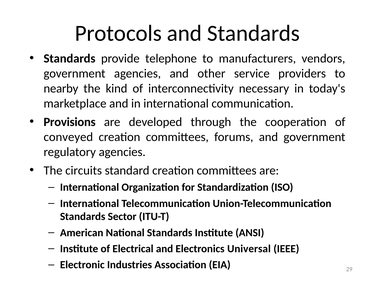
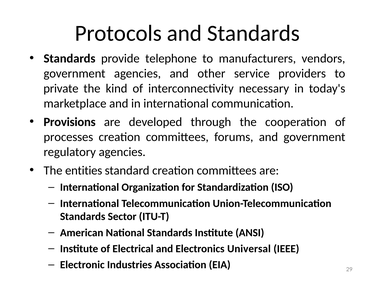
nearby: nearby -> private (61, 88)
conveyed: conveyed -> processes (68, 137)
circuits: circuits -> entities (84, 170)
